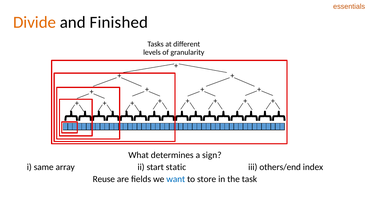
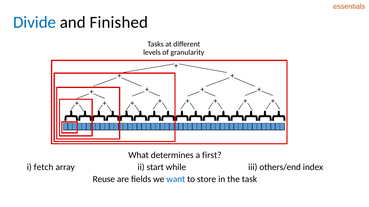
Divide colour: orange -> blue (35, 22)
sign: sign -> first (212, 156)
same: same -> fetch (44, 168)
static: static -> while (176, 168)
